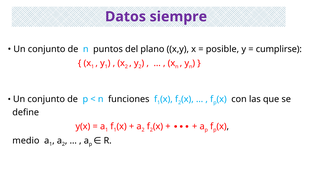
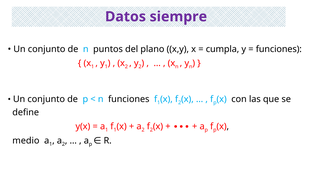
posible: posible -> cumpla (223, 49)
cumplirse: cumplirse -> funciones (279, 49)
